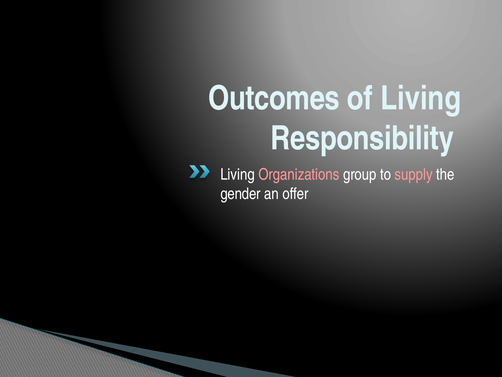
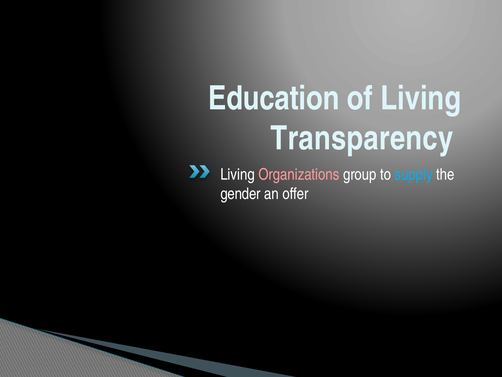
Outcomes: Outcomes -> Education (274, 98)
Responsibility: Responsibility -> Transparency (362, 138)
supply colour: pink -> light blue (414, 174)
